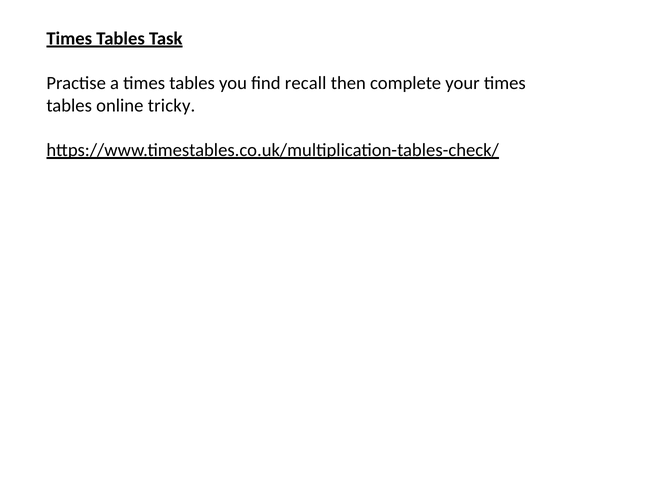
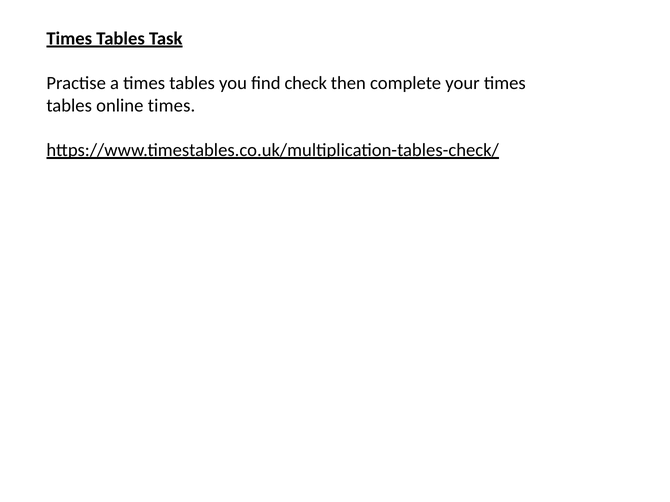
recall: recall -> check (306, 83)
online tricky: tricky -> times (172, 106)
